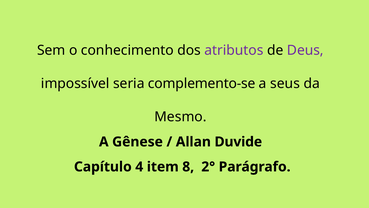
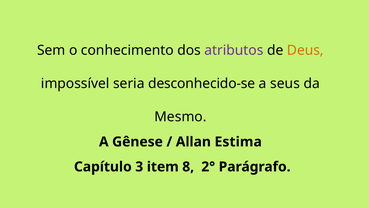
Deus colour: purple -> orange (305, 50)
complemento-se: complemento-se -> desconhecido-se (202, 83)
Duvide: Duvide -> Estima (238, 142)
4: 4 -> 3 (139, 166)
